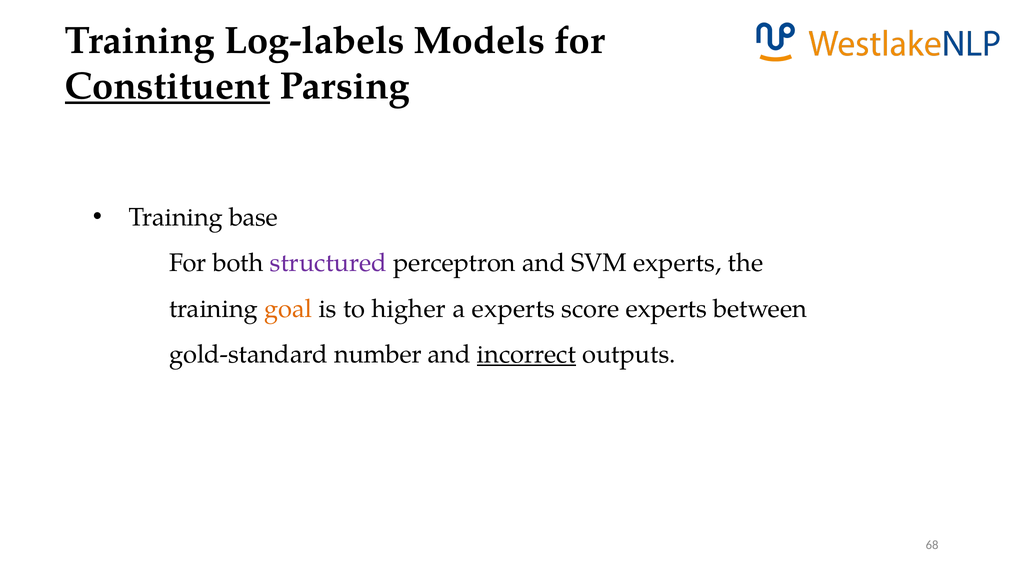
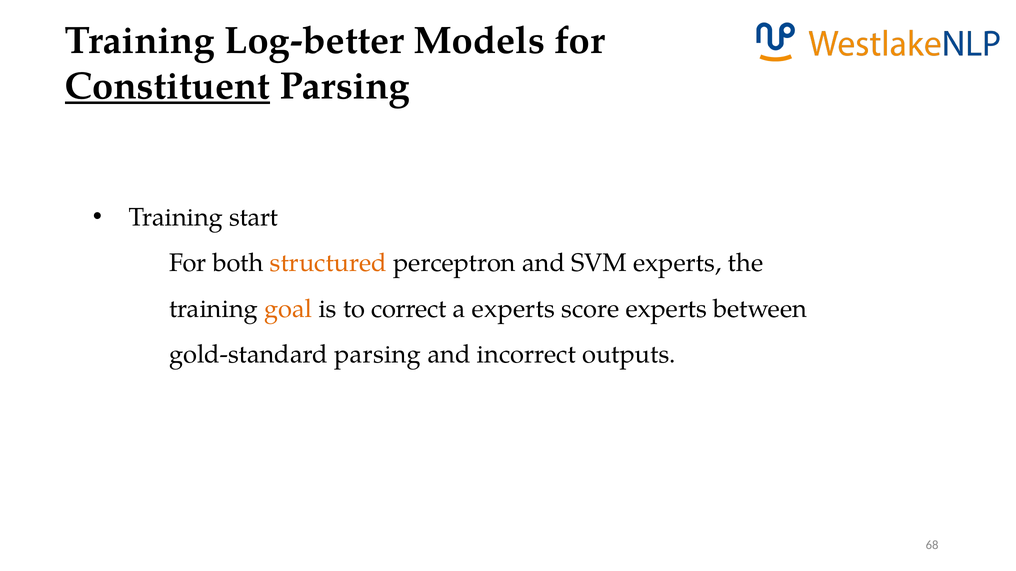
Log-labels: Log-labels -> Log-better (314, 41)
base: base -> start (254, 217)
structured colour: purple -> orange (328, 263)
higher: higher -> correct (409, 309)
gold-standard number: number -> parsing (378, 355)
incorrect underline: present -> none (526, 355)
